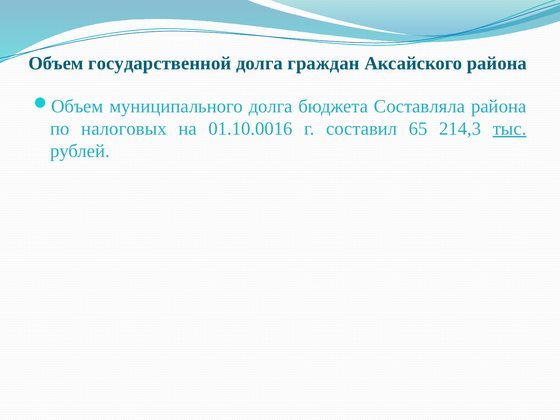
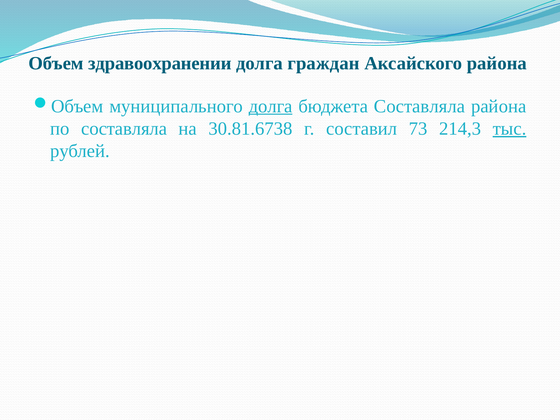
государственной: государственной -> здравоохранении (160, 63)
долга underline: none -> present (271, 106)
по налоговых: налоговых -> составляла (124, 129)
01.10.0016: 01.10.0016 -> 30.81.6738 (251, 129)
65: 65 -> 73 (418, 129)
